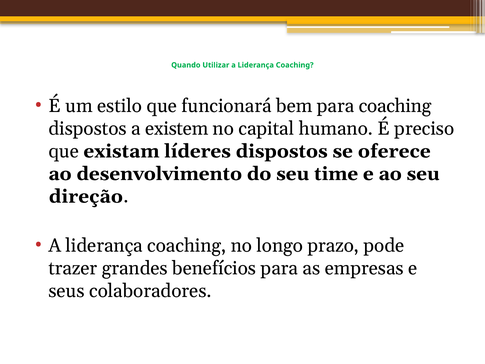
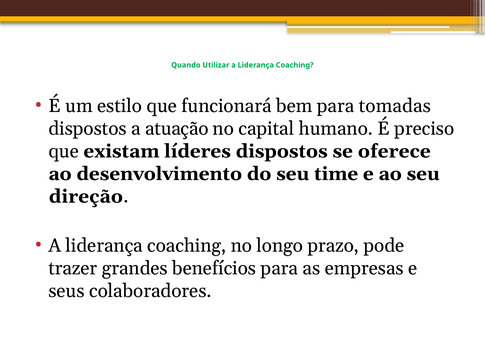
para coaching: coaching -> tomadas (395, 106)
existem: existem -> atuação (177, 129)
